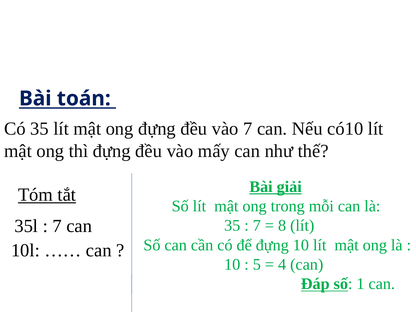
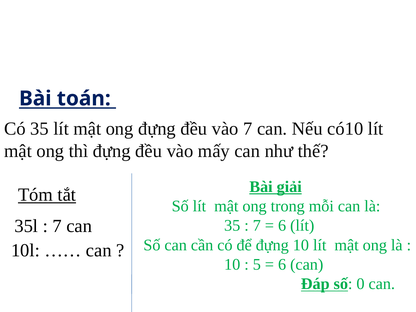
8: 8 -> 6 (282, 226)
4: 4 -> 6 (282, 264)
1: 1 -> 0 (360, 284)
